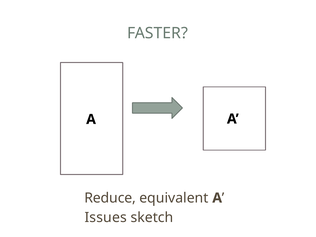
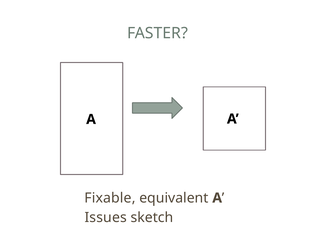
Reduce: Reduce -> Fixable (110, 198)
